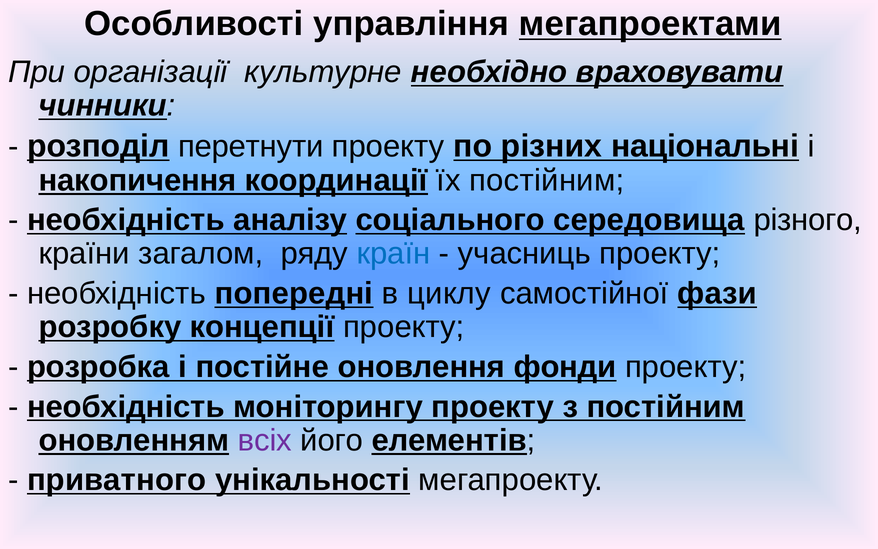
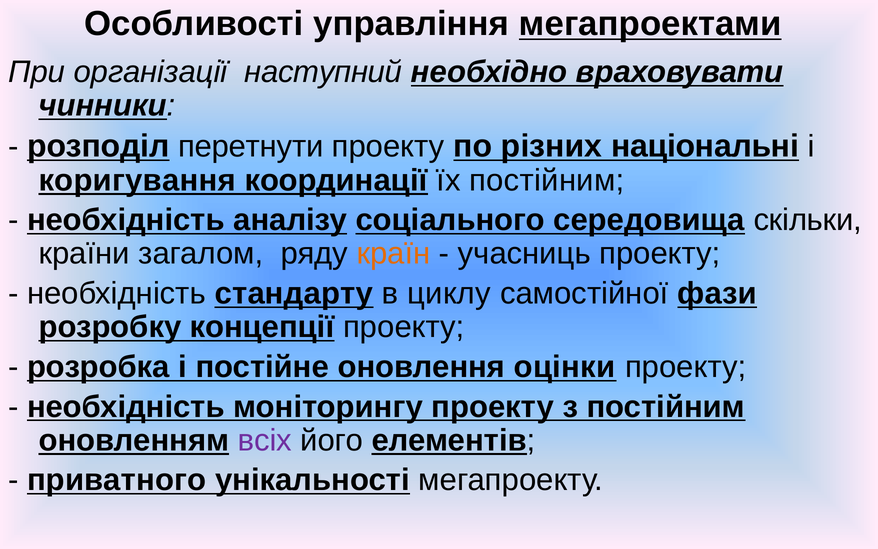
культурне: культурне -> наступний (323, 72)
накопичення: накопичення -> коригування (137, 180)
різного: різного -> скільки (808, 220)
країн colour: blue -> orange (393, 254)
попередні: попередні -> стандарту (294, 293)
фонди: фонди -> оцінки (565, 367)
